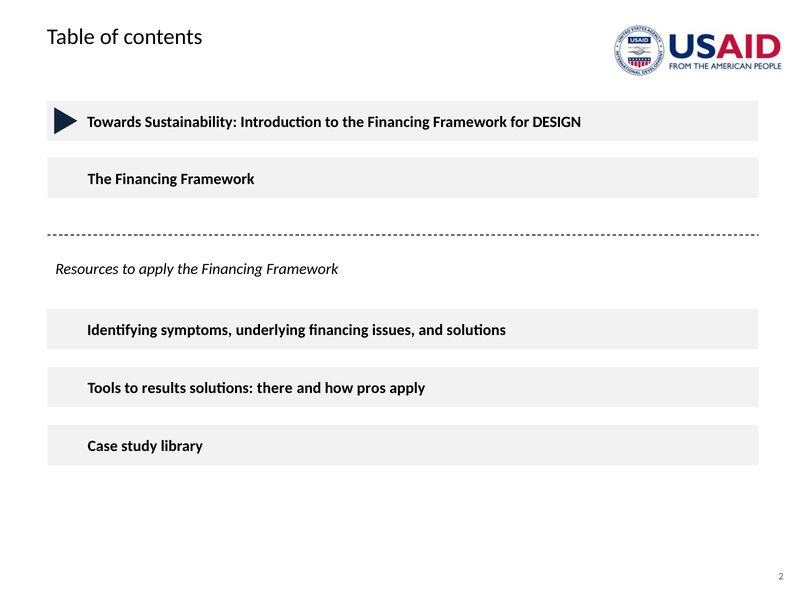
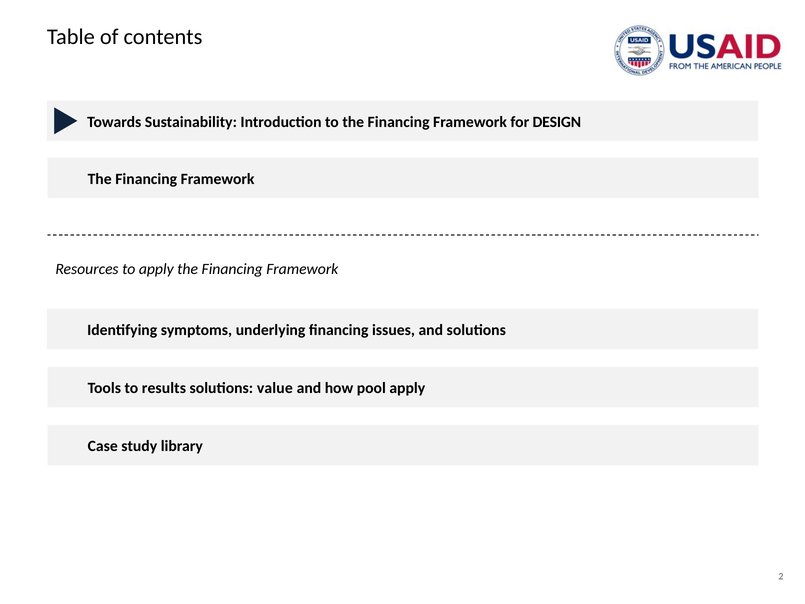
there: there -> value (275, 388)
pros: pros -> pool (371, 388)
